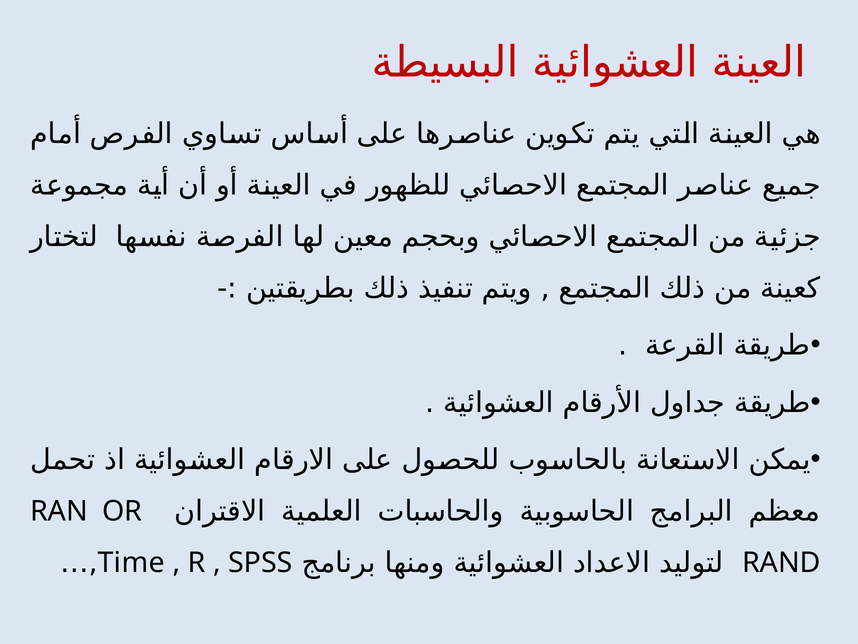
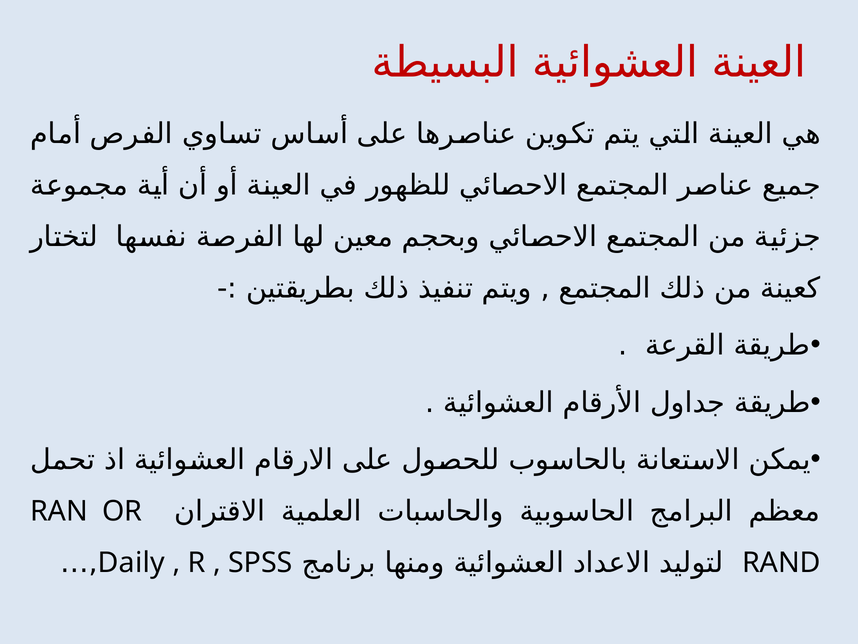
Time: Time -> Daily (131, 563)
